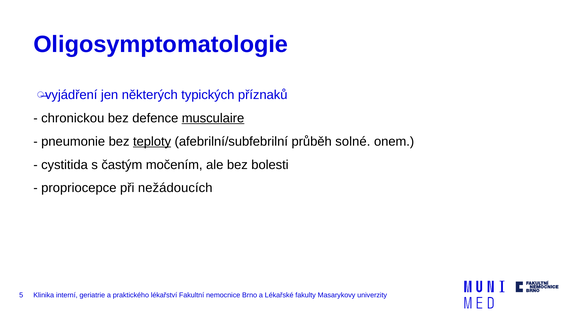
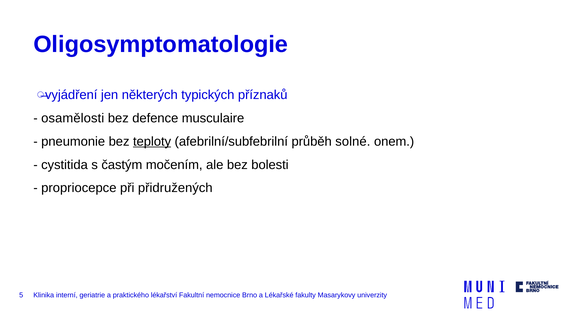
chronickou: chronickou -> osamělosti (73, 118)
musculaire underline: present -> none (213, 118)
nežádoucích: nežádoucích -> přidružených (175, 188)
